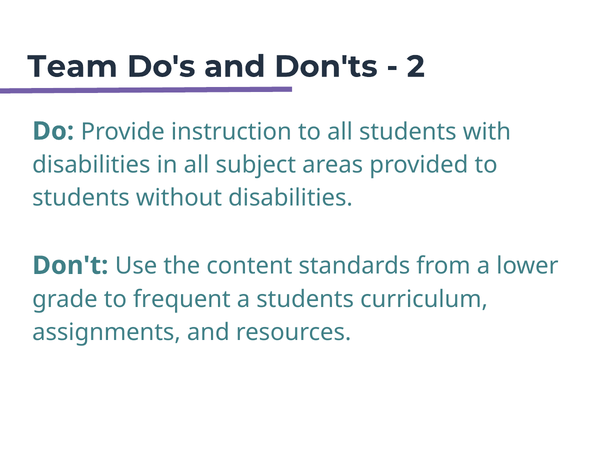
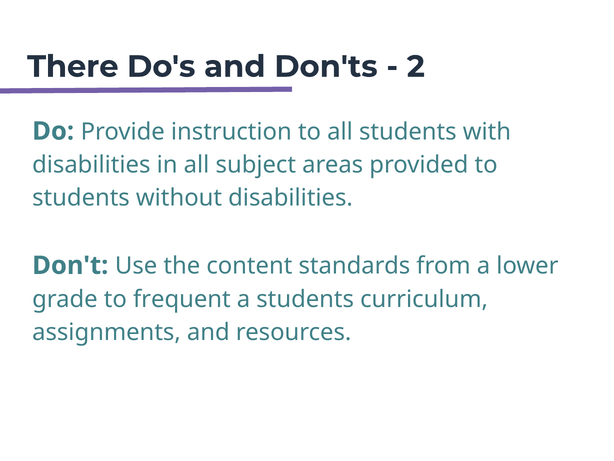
Team: Team -> There (73, 67)
